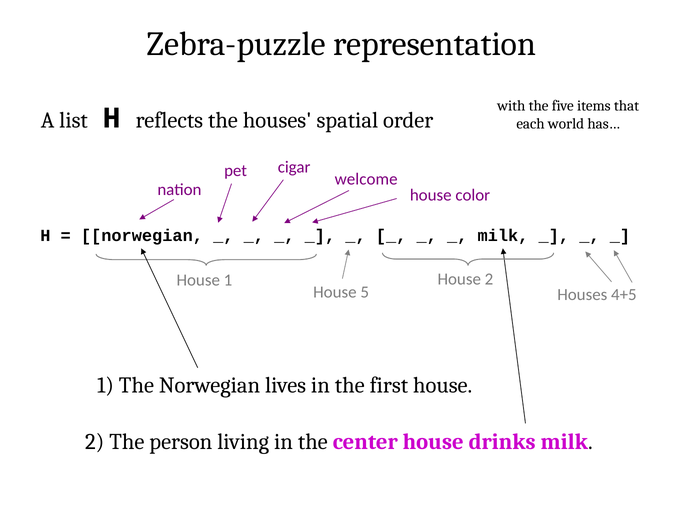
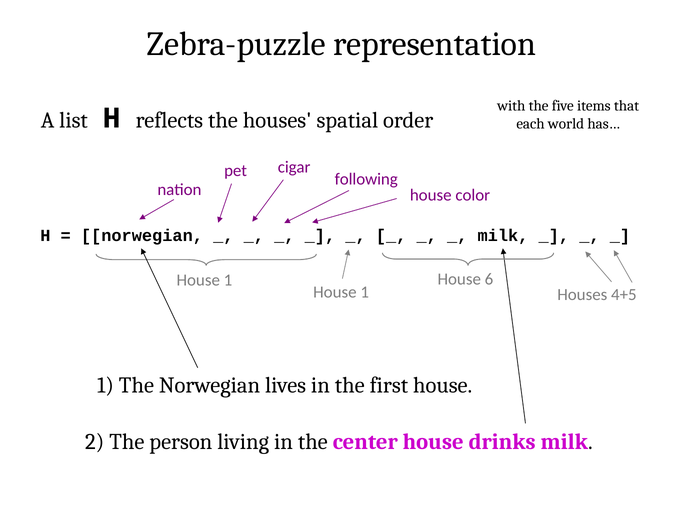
welcome: welcome -> following (366, 179)
2: 2 -> 6 (489, 280)
5: 5 -> 1 (365, 292)
